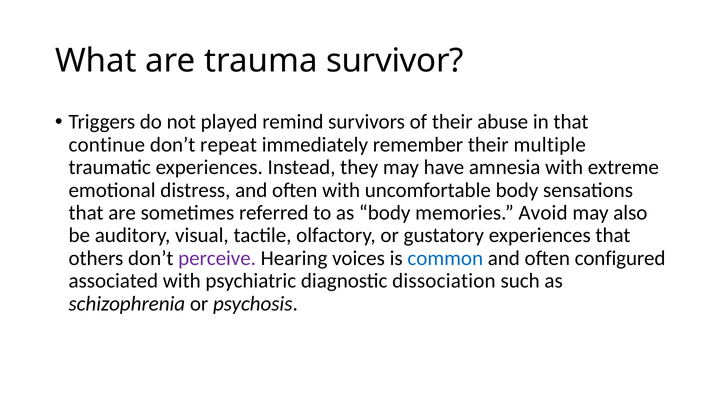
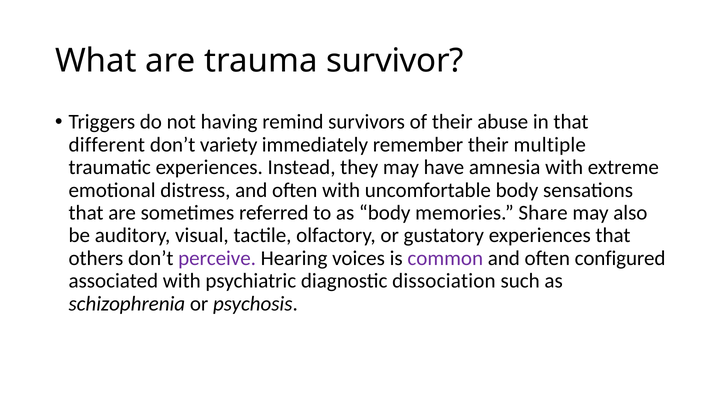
played: played -> having (229, 122)
continue: continue -> different (107, 145)
repeat: repeat -> variety (229, 145)
Avoid: Avoid -> Share (543, 213)
common colour: blue -> purple (445, 258)
